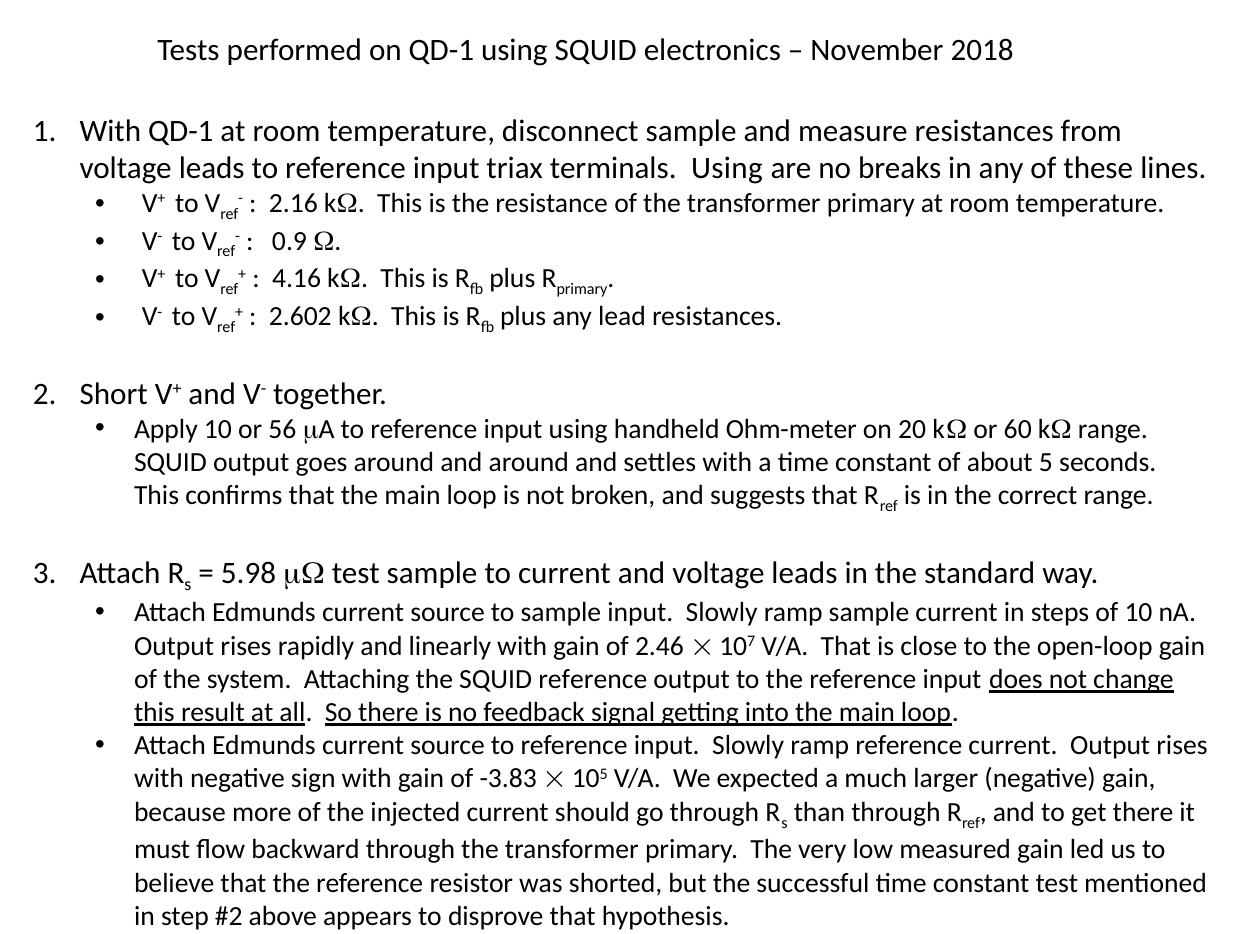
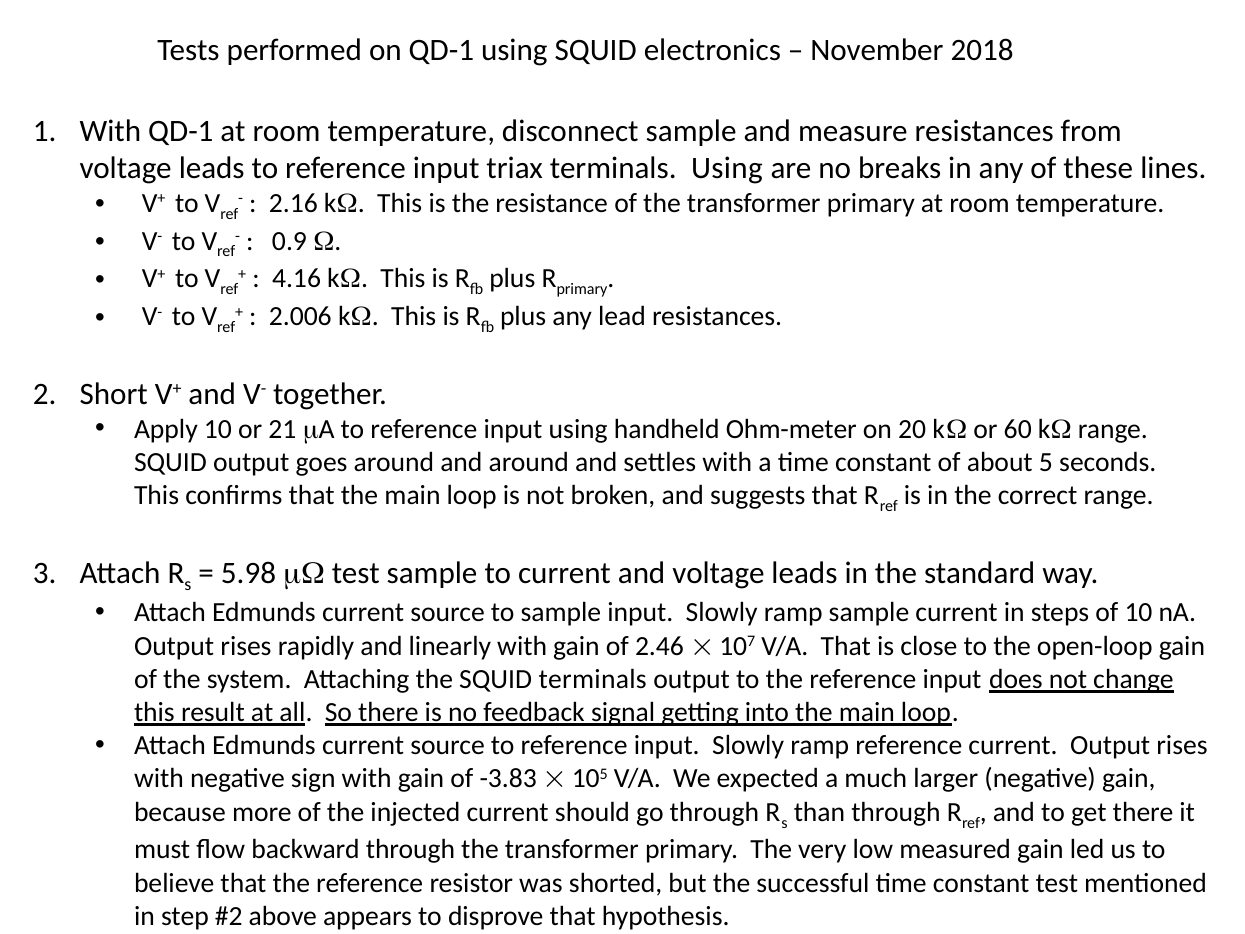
2.602: 2.602 -> 2.006 (300, 316)
56: 56 -> 21 (282, 429)
SQUID reference: reference -> terminals (593, 679)
